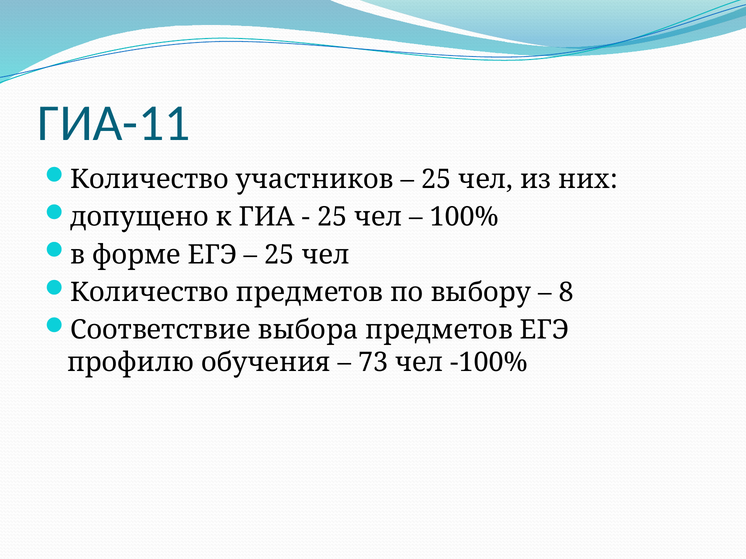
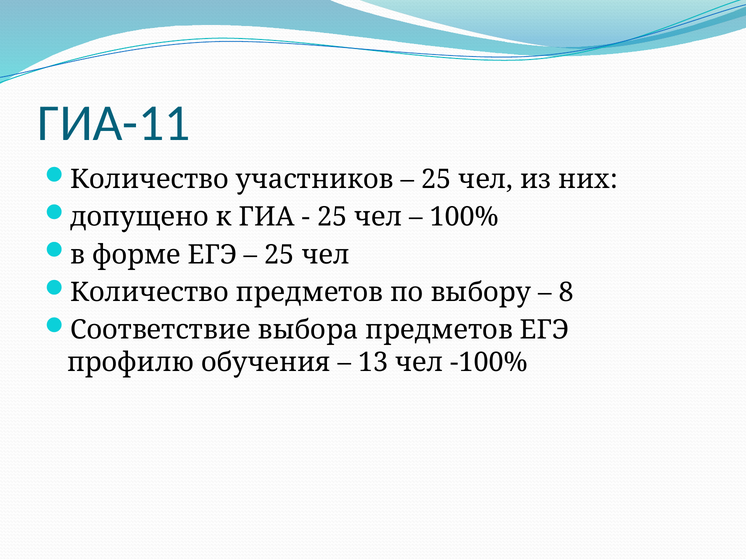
73: 73 -> 13 (373, 363)
